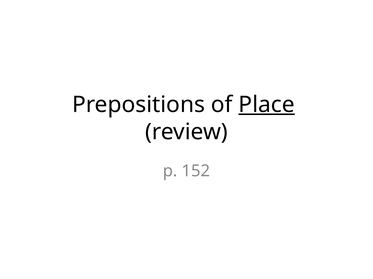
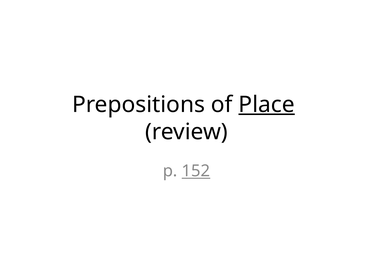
152 underline: none -> present (196, 171)
